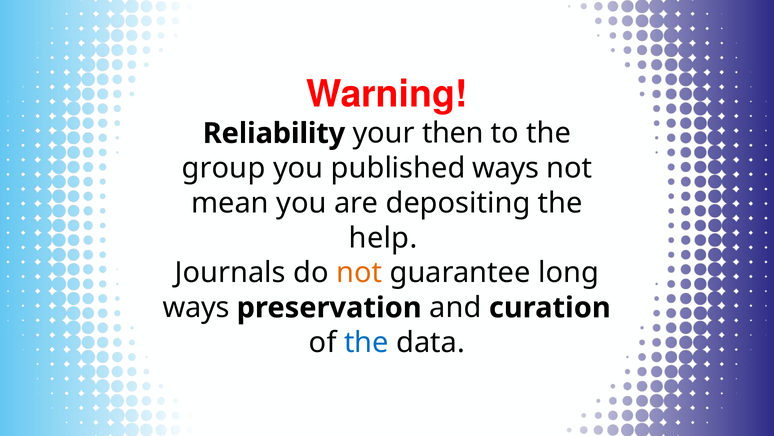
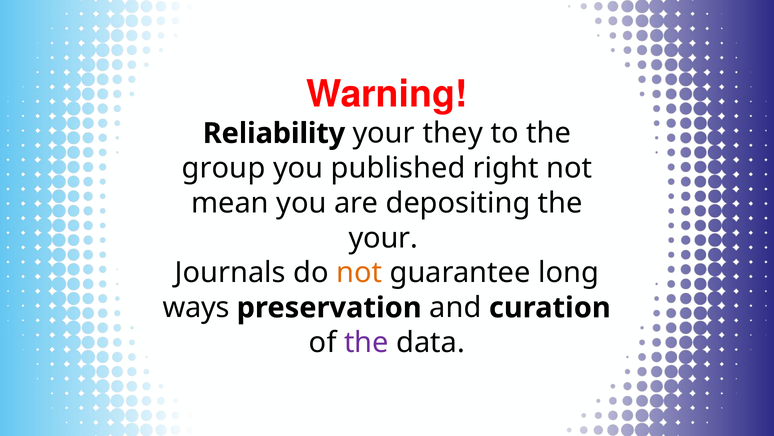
then: then -> they (453, 133)
published ways: ways -> right (506, 168)
help: help -> your (383, 238)
the colour: blue -> purple (366, 342)
